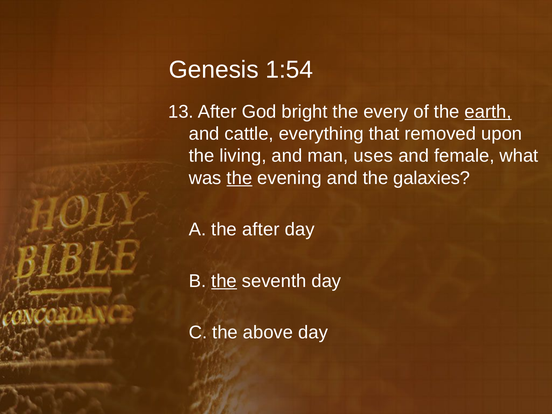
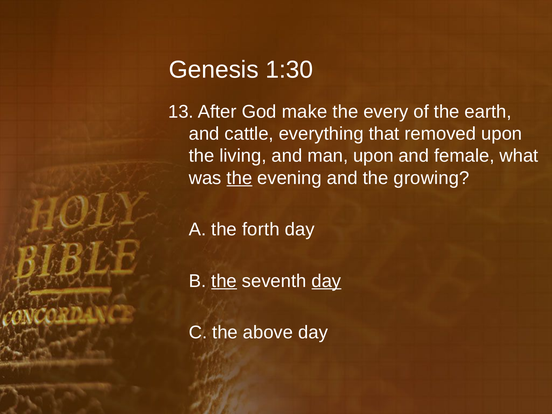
1:54: 1:54 -> 1:30 (289, 70)
bright: bright -> make (305, 112)
earth underline: present -> none (488, 112)
man uses: uses -> upon (373, 156)
galaxies: galaxies -> growing (432, 178)
the after: after -> forth (261, 229)
day underline: none -> present (326, 281)
